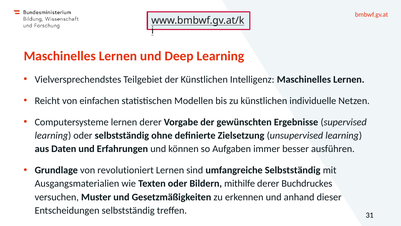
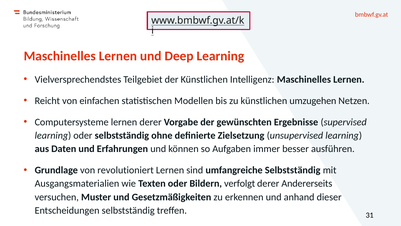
individuelle: individuelle -> umzugehen (313, 101)
mithilfe: mithilfe -> verfolgt (240, 183)
Buchdruckes: Buchdruckes -> Andererseits (307, 183)
